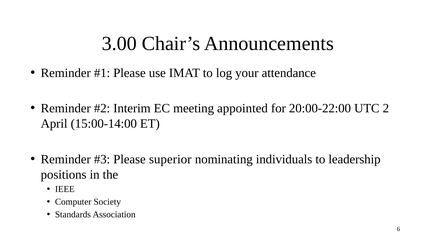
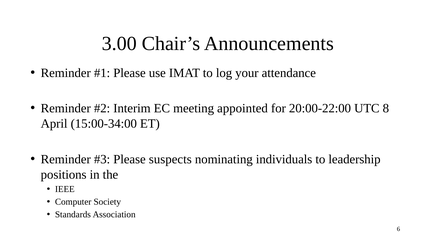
2: 2 -> 8 (386, 109)
15:00-14:00: 15:00-14:00 -> 15:00-34:00 (104, 124)
superior: superior -> suspects (170, 159)
